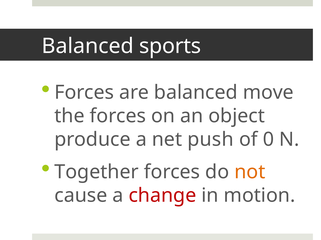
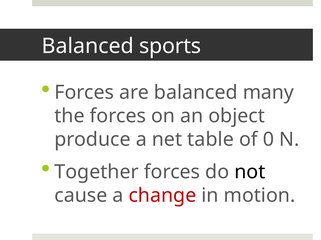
move: move -> many (268, 93)
push: push -> table (211, 140)
not colour: orange -> black (250, 172)
